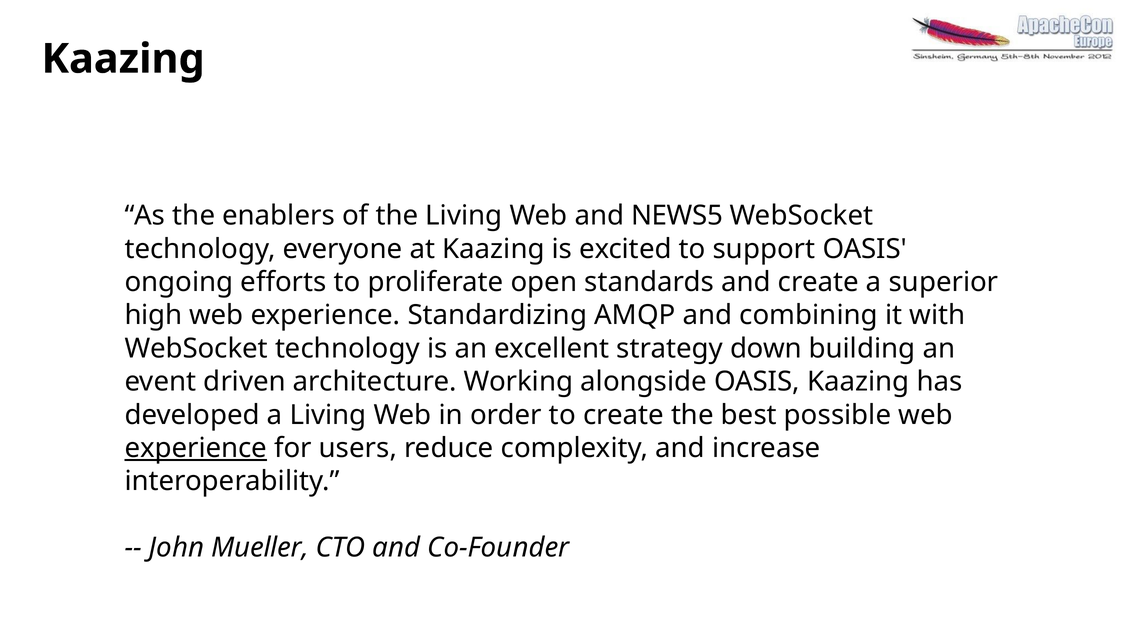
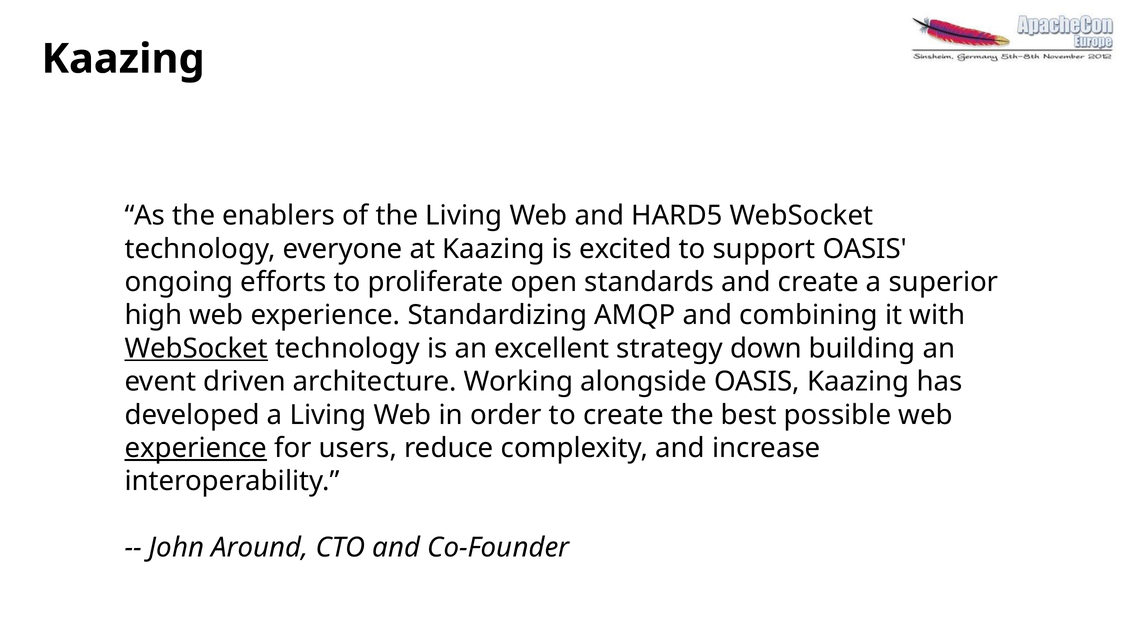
NEWS5: NEWS5 -> HARD5 (677, 216)
WebSocket underline: none -> present (196, 348)
Mueller: Mueller -> Around (260, 548)
